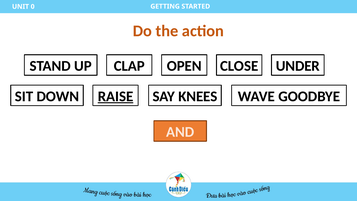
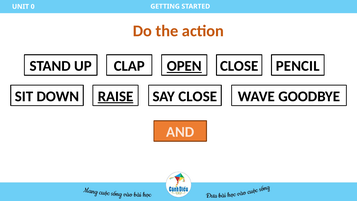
OPEN underline: none -> present (184, 66)
UNDER: UNDER -> PENCIL (298, 66)
SAY KNEES: KNEES -> CLOSE (198, 96)
